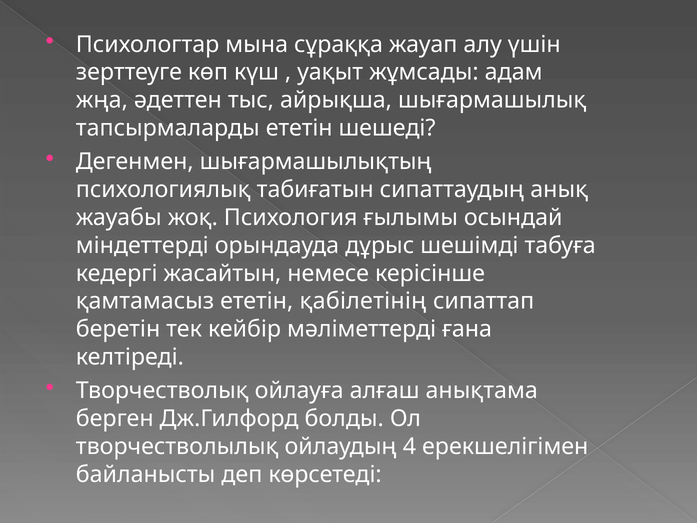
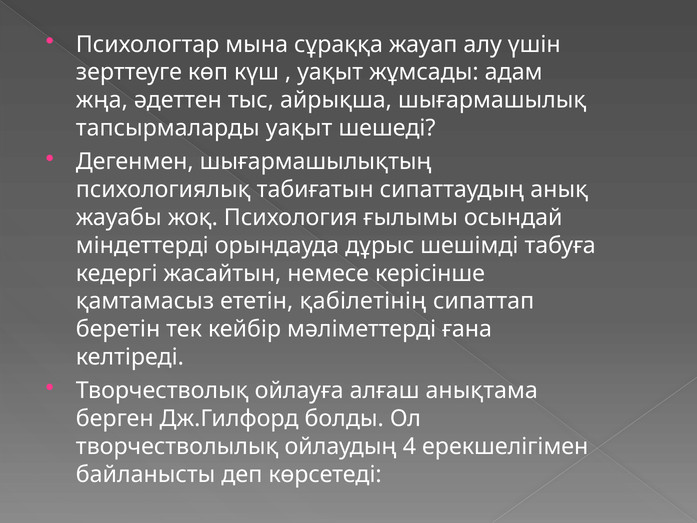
тапсырмаларды ететін: ететін -> уақыт (299, 128)
